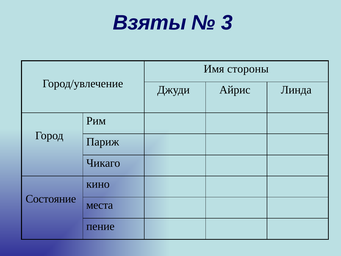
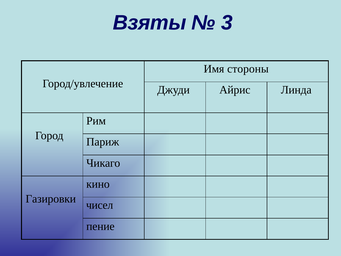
Состояние: Состояние -> Газировки (51, 199)
места: места -> чисел (100, 205)
